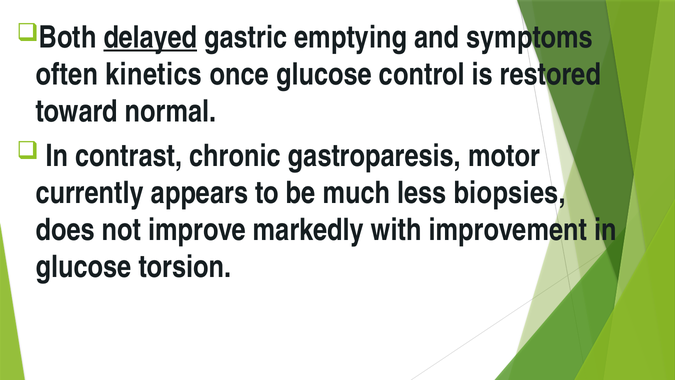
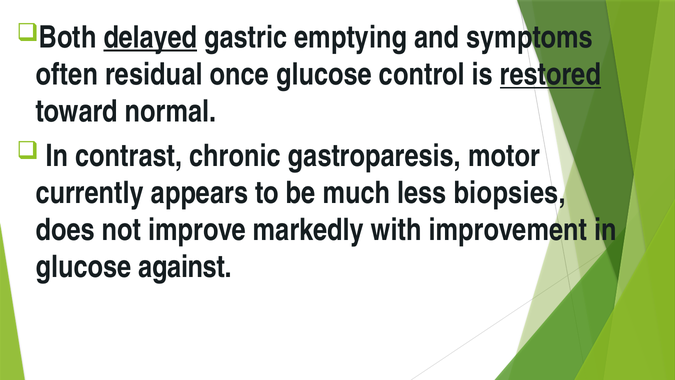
kinetics: kinetics -> residual (154, 74)
restored underline: none -> present (550, 74)
torsion: torsion -> against (185, 267)
